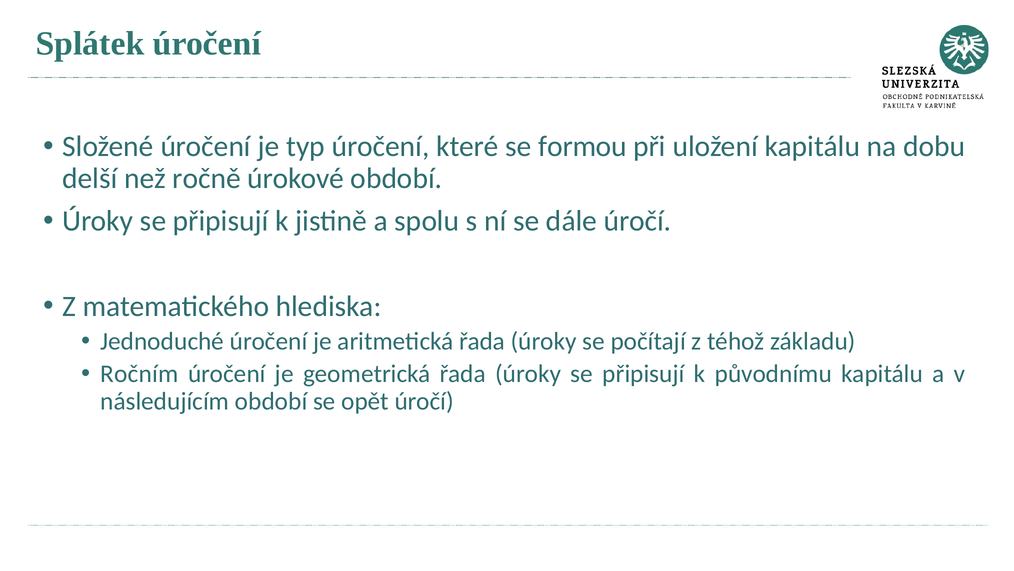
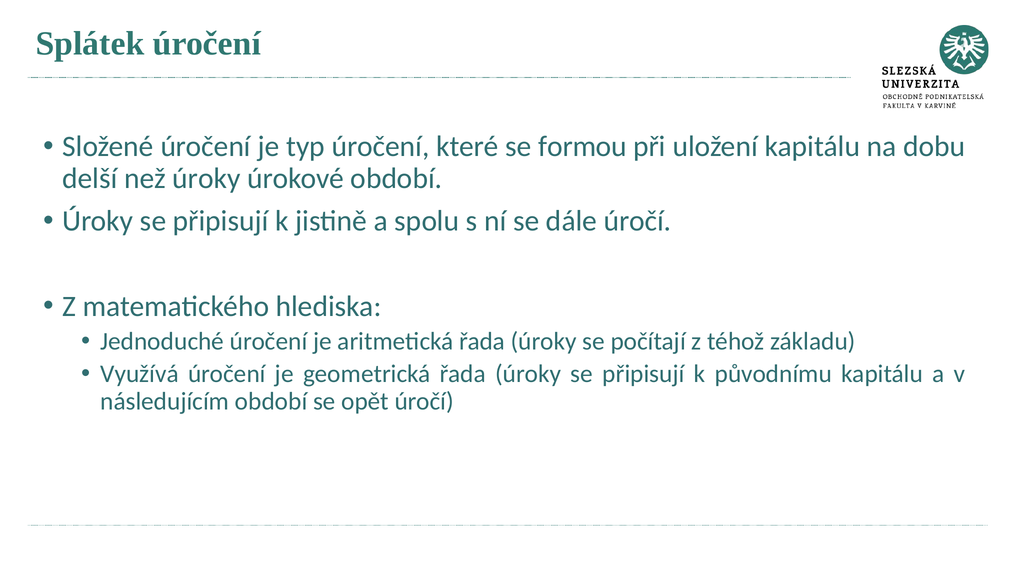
než ročně: ročně -> úroky (206, 178)
Ročním: Ročním -> Využívá (139, 374)
